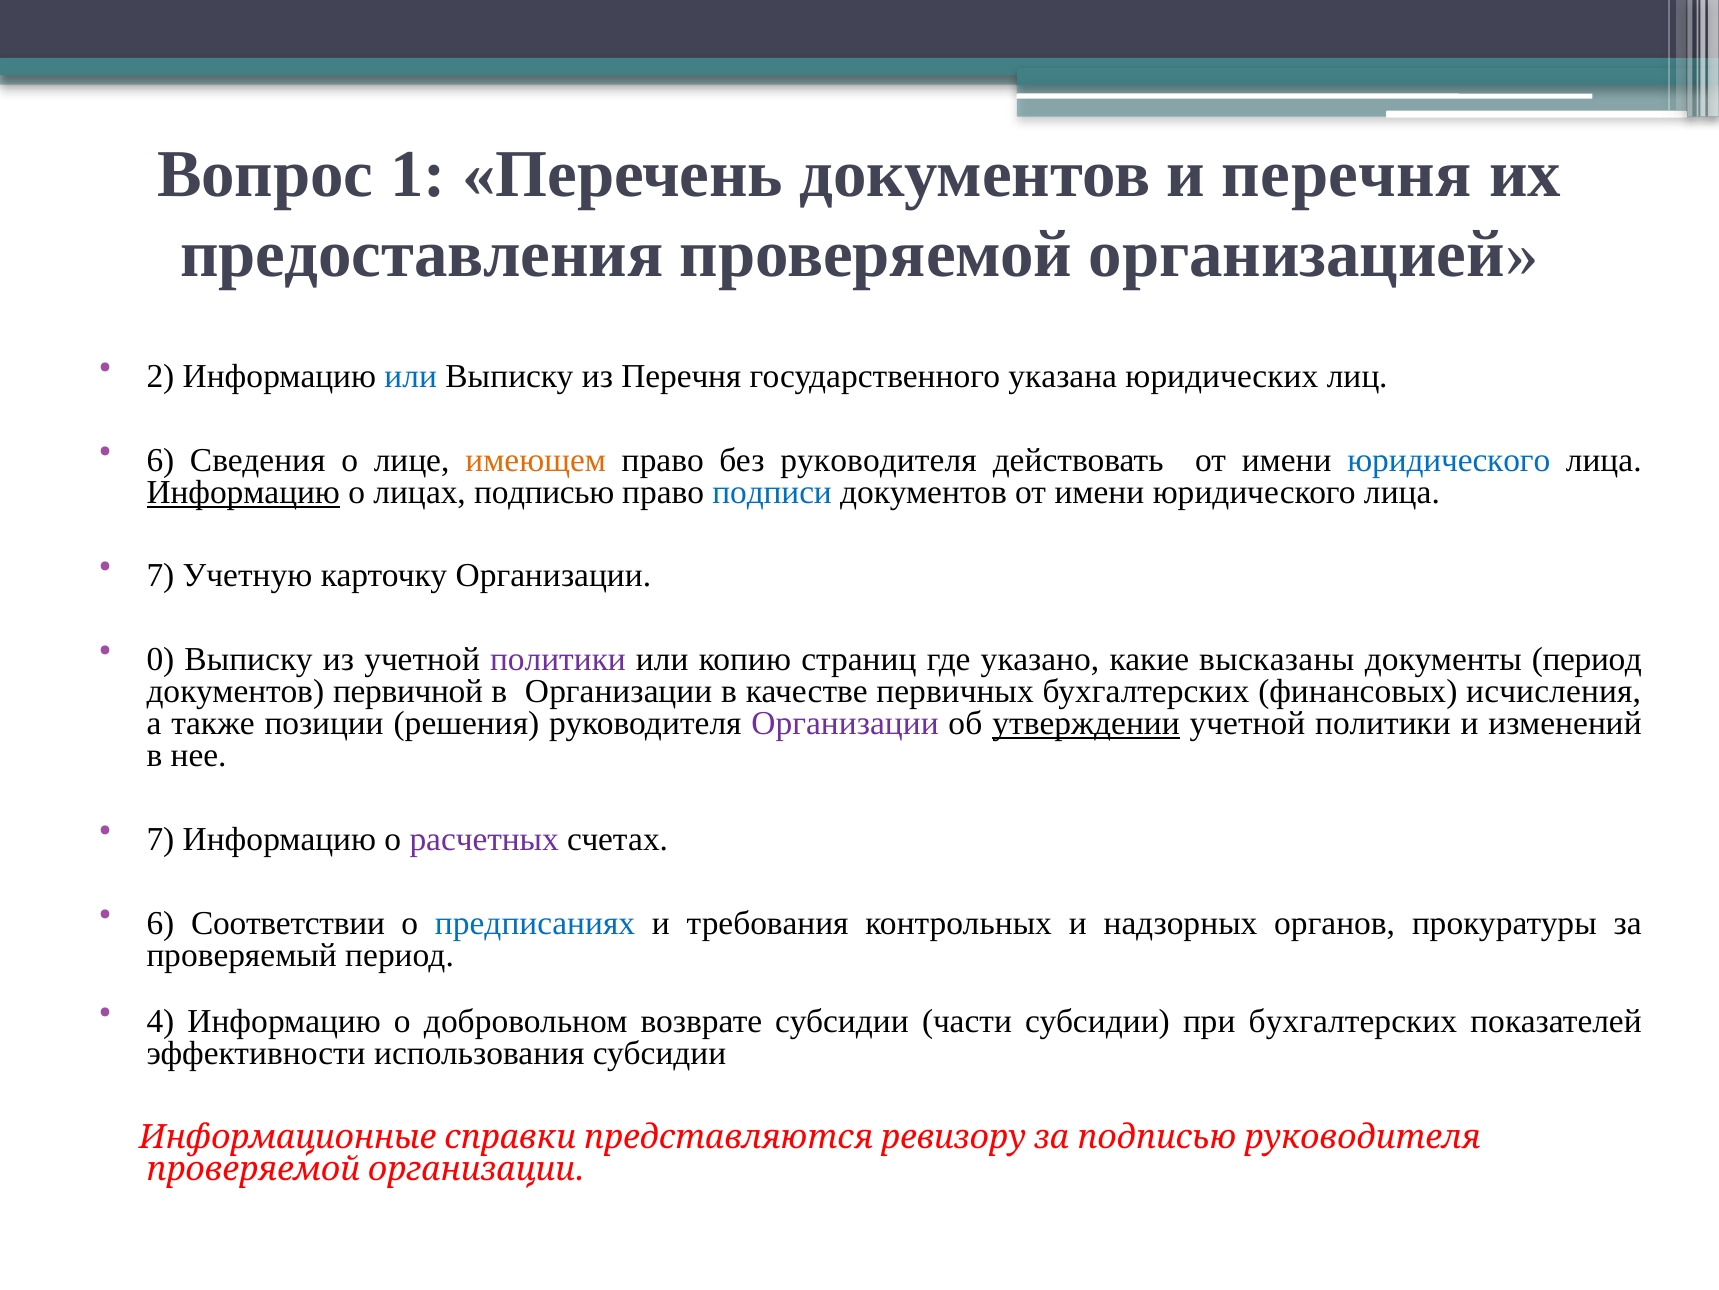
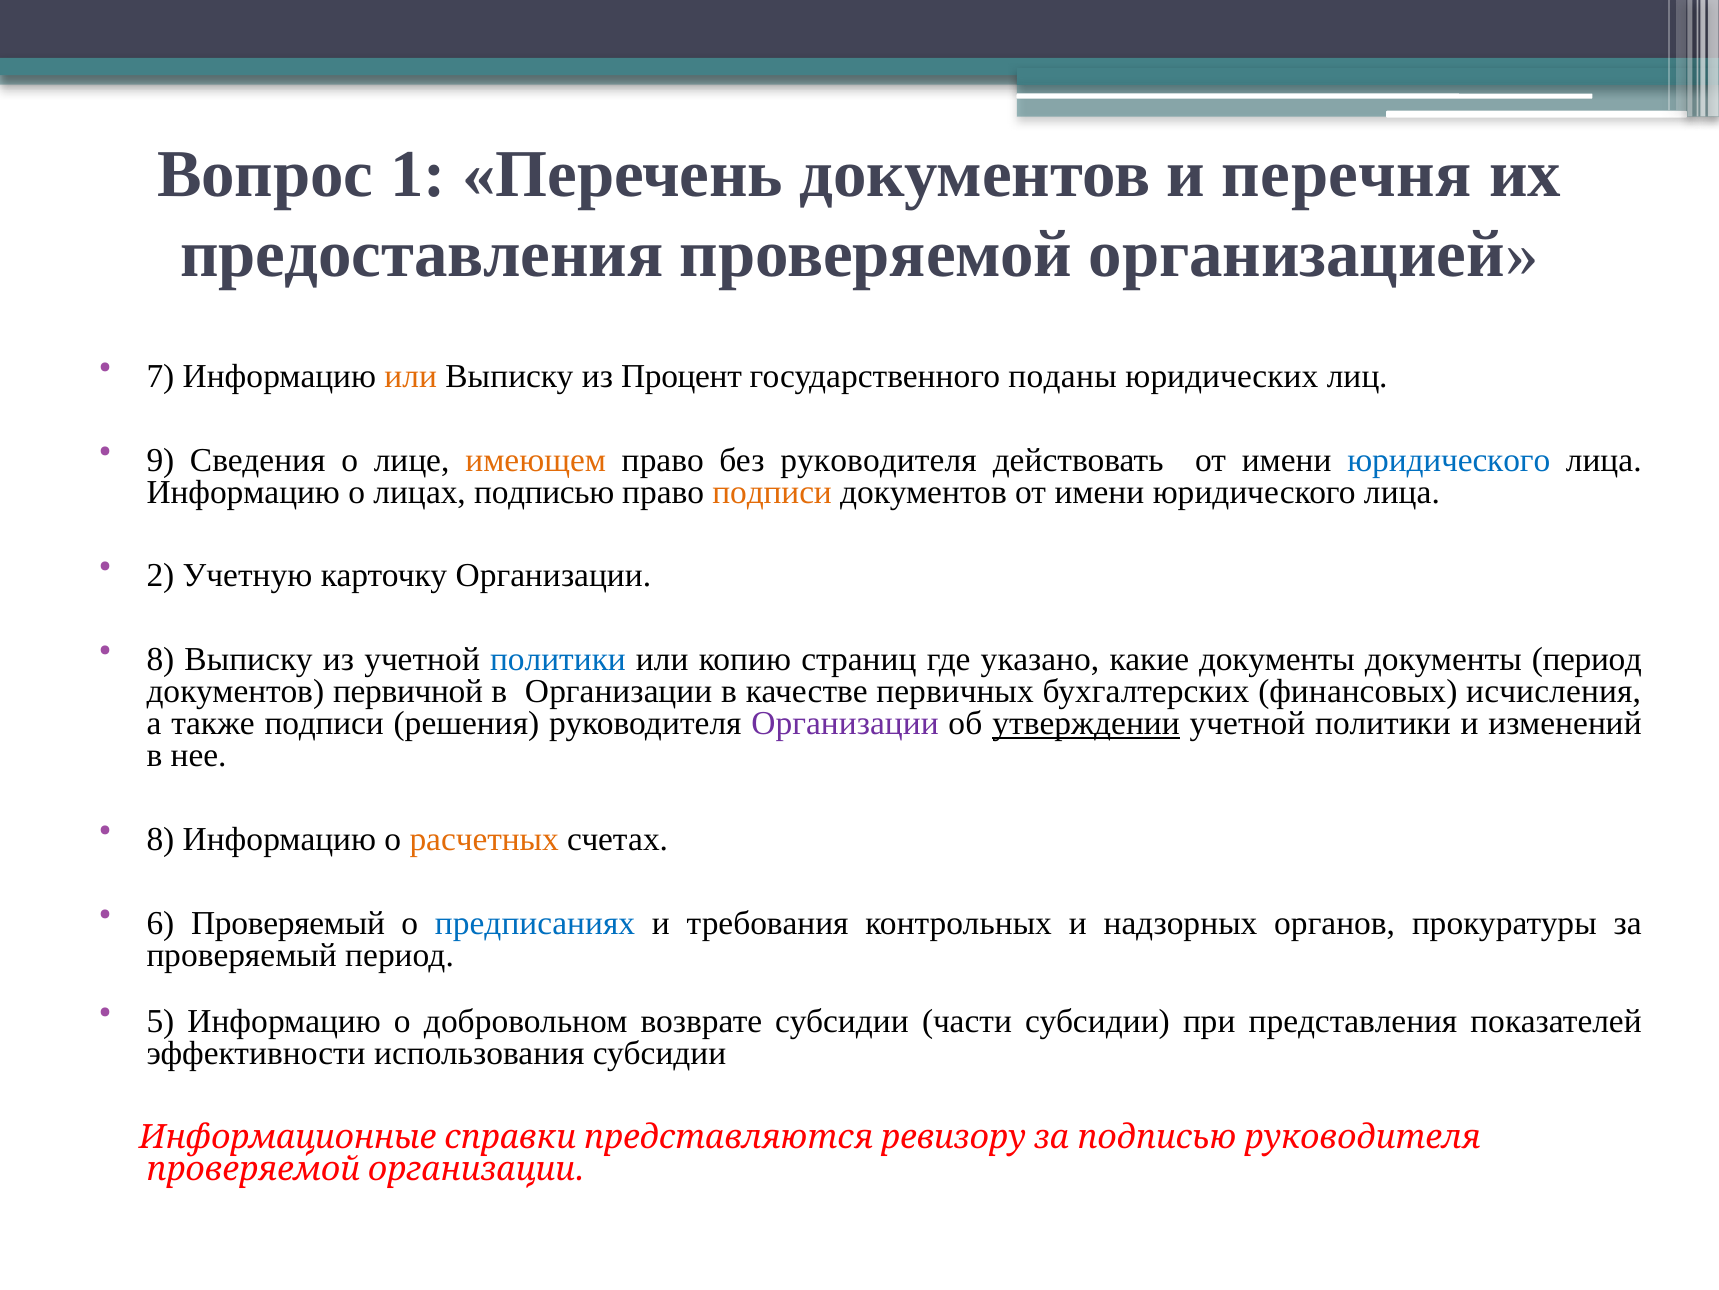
2: 2 -> 7 (160, 376)
или colour: blue -> orange (411, 376)
из Перечня: Перечня -> Процент (682, 376)
указана: указана -> поданы (1063, 376)
6: 6 -> 9 (160, 460)
Информацию underline: present -> none (243, 492)
подписи colour: blue -> orange (772, 492)
7: 7 -> 2 (160, 576)
0: 0 -> 8 (160, 659)
политики colour: purple -> blue (558, 659)
какие высказаны: высказаны -> документы (1277, 659)
также позиции: позиции -> подписи (324, 723)
7: 7 -> 8 (160, 839)
расчетных colour: purple -> orange (484, 839)
6 Соответствии: Соответствии -> Проверяемый (288, 923)
4: 4 -> 5 (160, 1021)
при бухгалтерских: бухгалтерских -> представления (1353, 1021)
